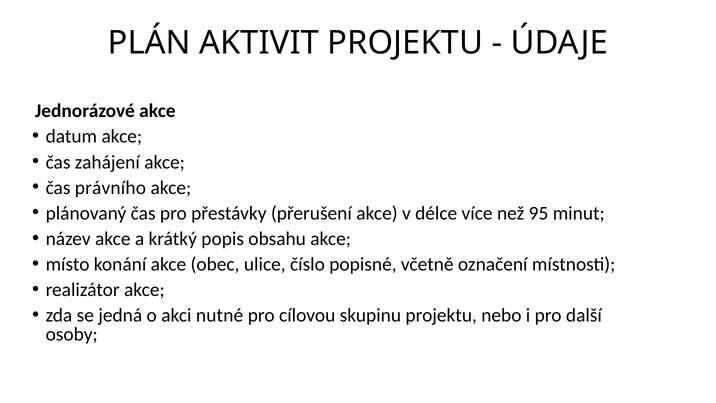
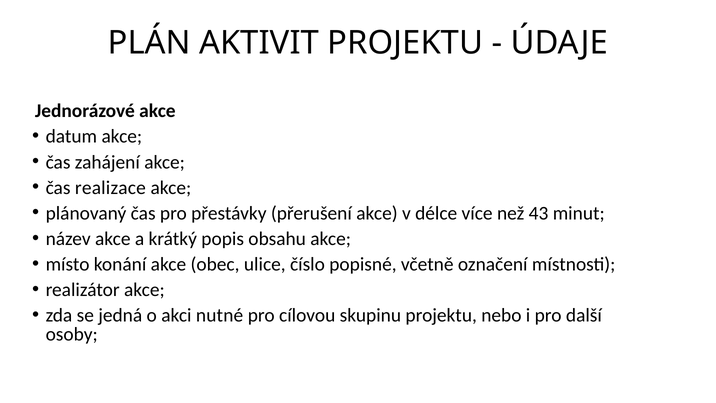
právního: právního -> realizace (110, 188)
95: 95 -> 43 (539, 213)
